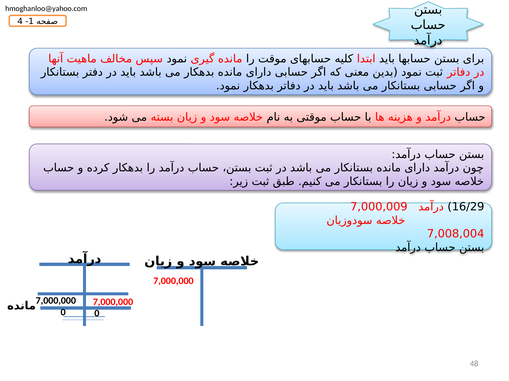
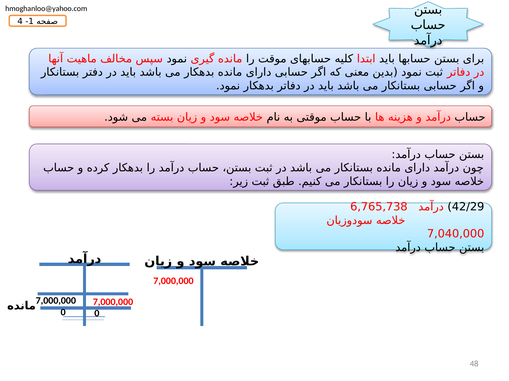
7,000,009: 7,000,009 -> 6,765,738 (379, 207)
16/29: 16/29 -> 42/29 (468, 207)
7,008,004: 7,008,004 -> 7,040,000 (456, 234)
